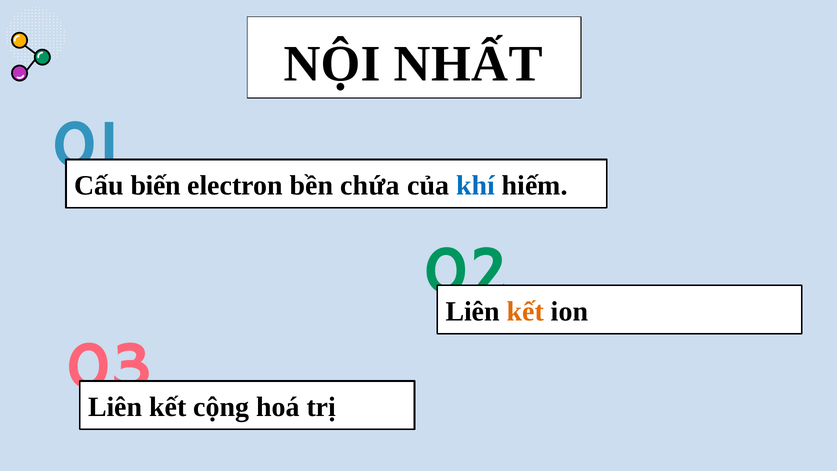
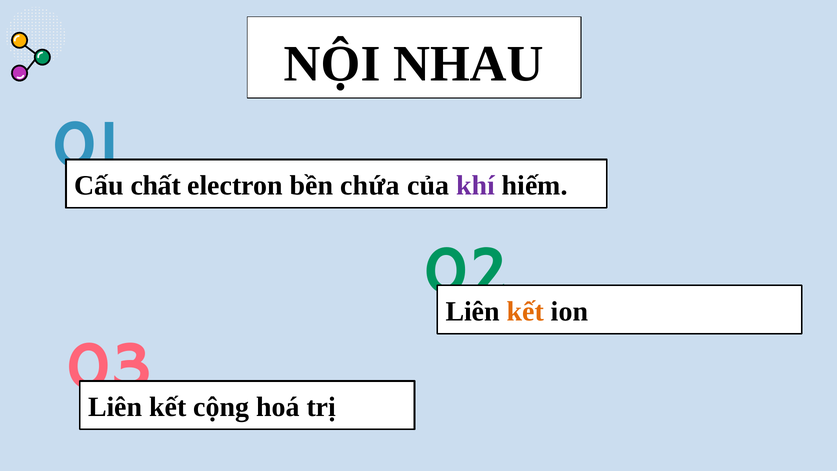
NHẤT: NHẤT -> NHAU (469, 64)
biến: biến -> chất (156, 186)
khí colour: blue -> purple (475, 186)
